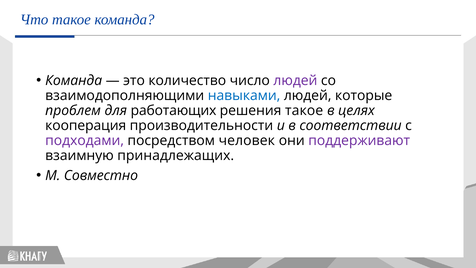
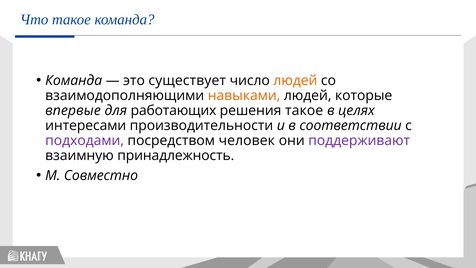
количество: количество -> существует (187, 80)
людей colour: purple -> orange (295, 80)
навыками colour: blue -> orange (244, 95)
проблем: проблем -> впервые (73, 110)
кооперация: кооперация -> интересами (86, 125)
принадлежащих: принадлежащих -> принадлежность (176, 155)
